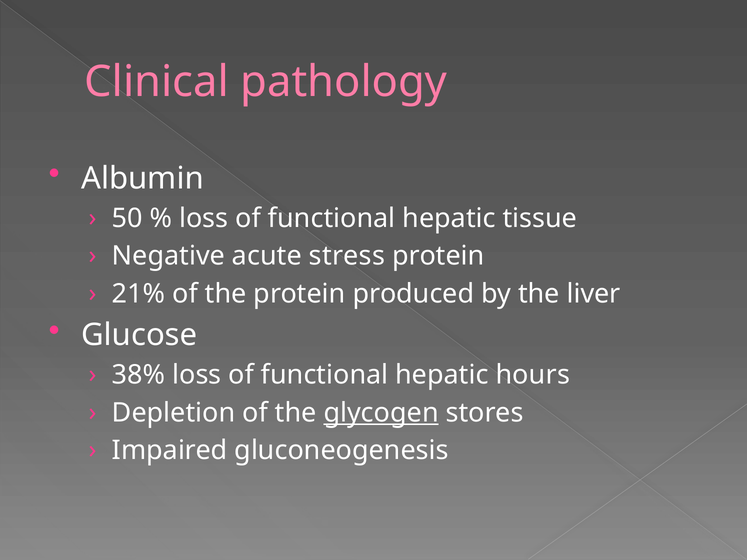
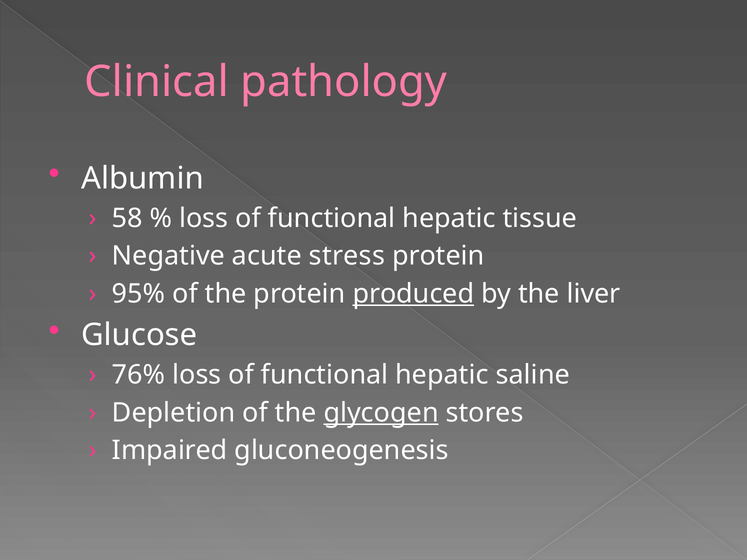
50: 50 -> 58 (127, 218)
21%: 21% -> 95% (139, 294)
produced underline: none -> present (413, 294)
38%: 38% -> 76% (139, 375)
hours: hours -> saline (533, 375)
